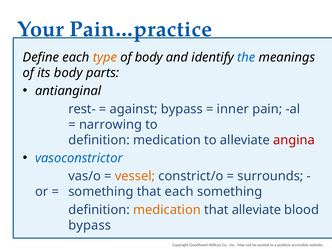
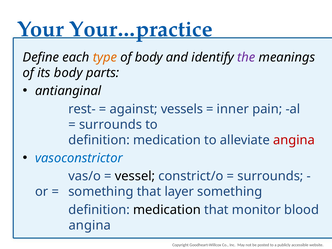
Pain…practice: Pain…practice -> Your…practice (141, 29)
the colour: blue -> purple (246, 57)
against bypass: bypass -> vessels (182, 109)
narrowing: narrowing -> surrounds (110, 125)
vessel colour: orange -> black (135, 176)
that each: each -> layer (179, 192)
medication colour: orange -> black (167, 210)
that alleviate: alleviate -> monitor (256, 210)
bypass: bypass -> angina (90, 225)
